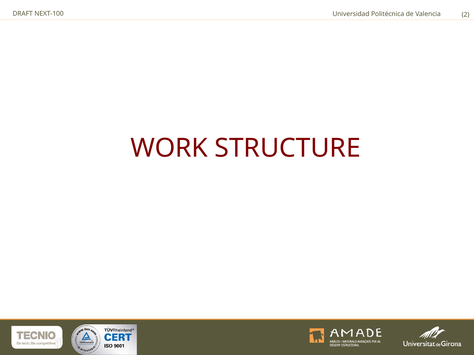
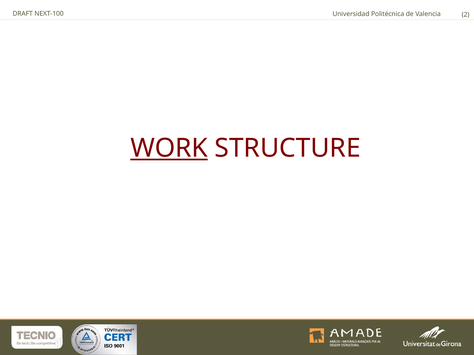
WORK underline: none -> present (169, 148)
